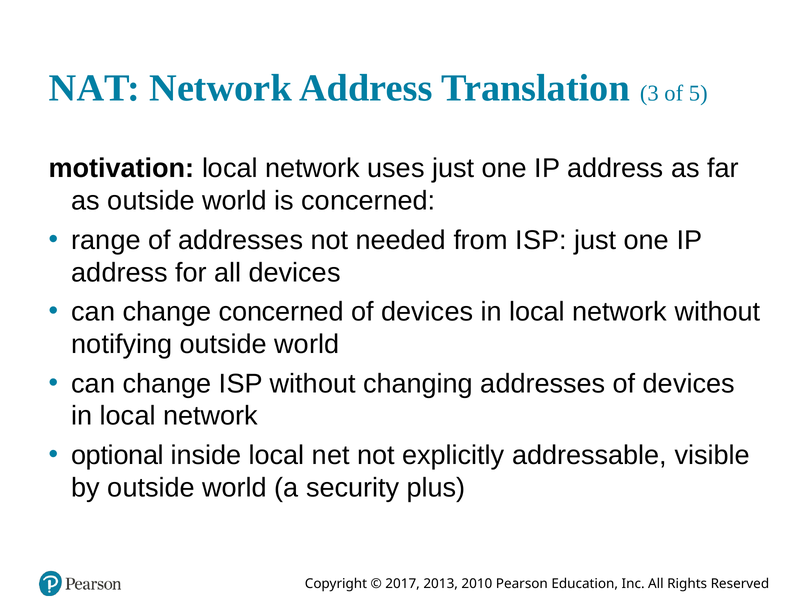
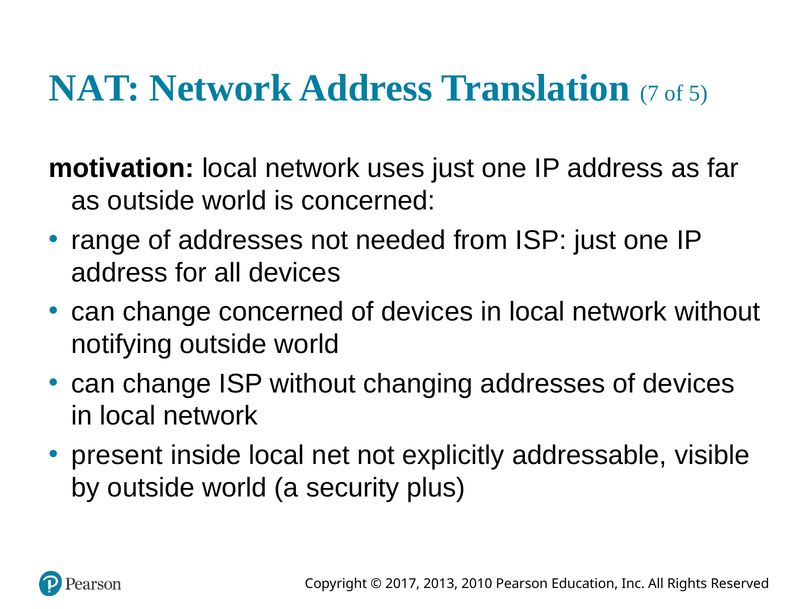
3: 3 -> 7 (649, 93)
optional: optional -> present (117, 455)
